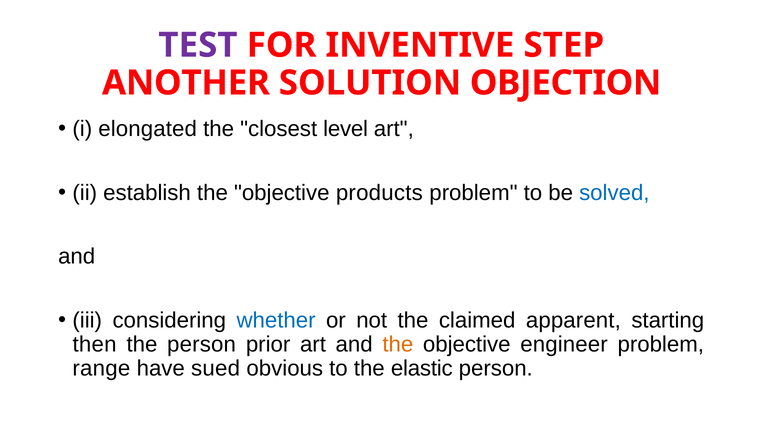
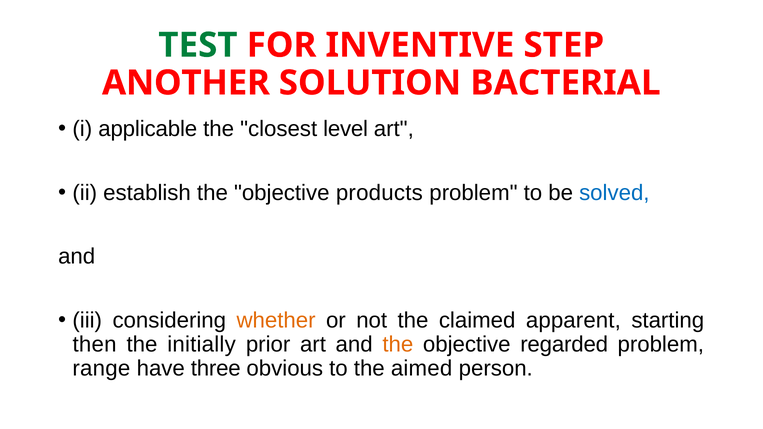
TEST colour: purple -> green (198, 45)
OBJECTION: OBJECTION -> BACTERIAL (565, 83)
elongated: elongated -> applicable (148, 129)
whether colour: blue -> orange (276, 321)
the person: person -> initially (202, 345)
engineer: engineer -> regarded (564, 345)
sued: sued -> three (216, 369)
elastic: elastic -> aimed (422, 369)
